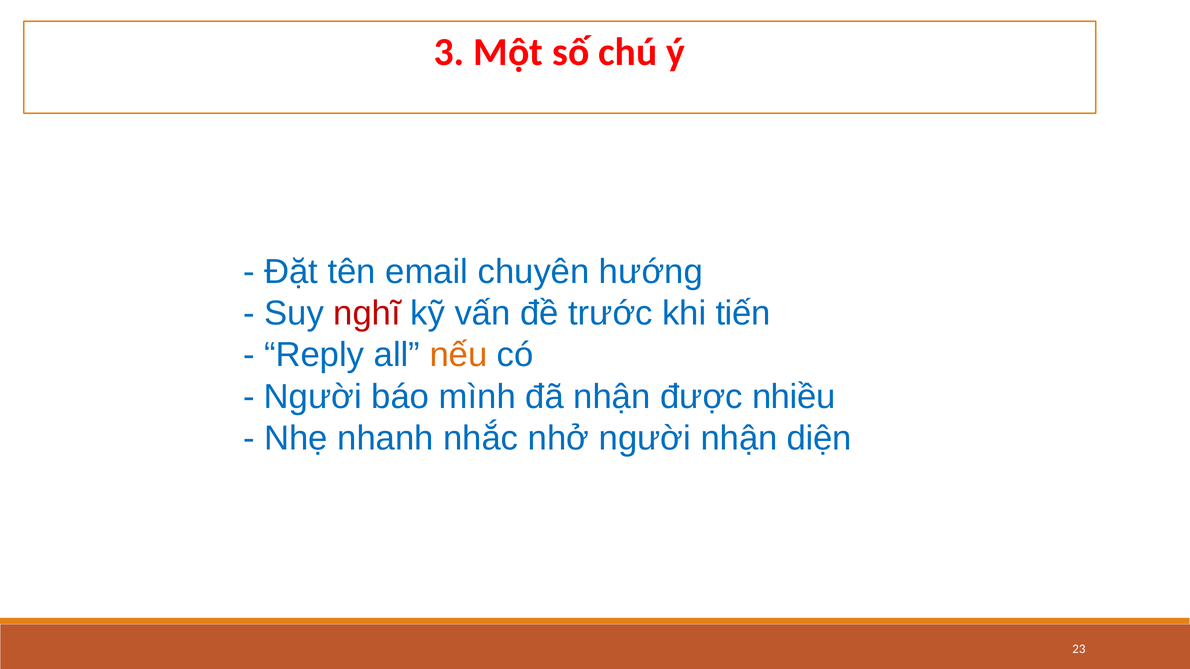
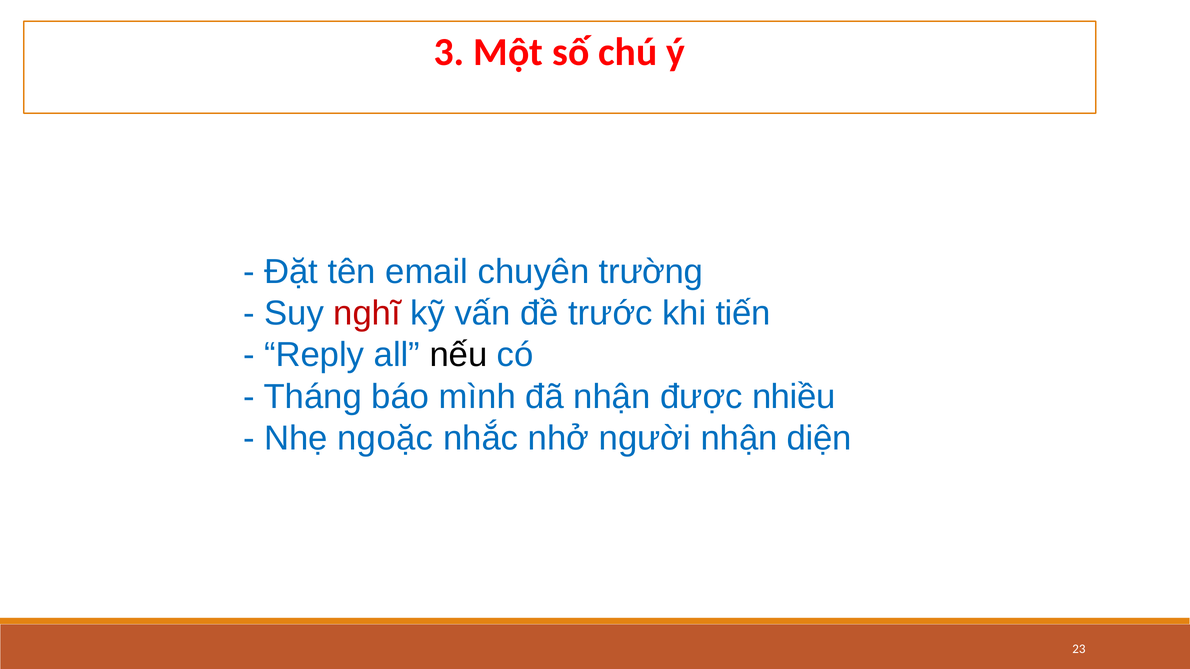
hướng: hướng -> trường (651, 272)
nếu colour: orange -> black (458, 355)
Người: Người -> Tháng (313, 397)
nhanh: nhanh -> ngoặc (385, 439)
